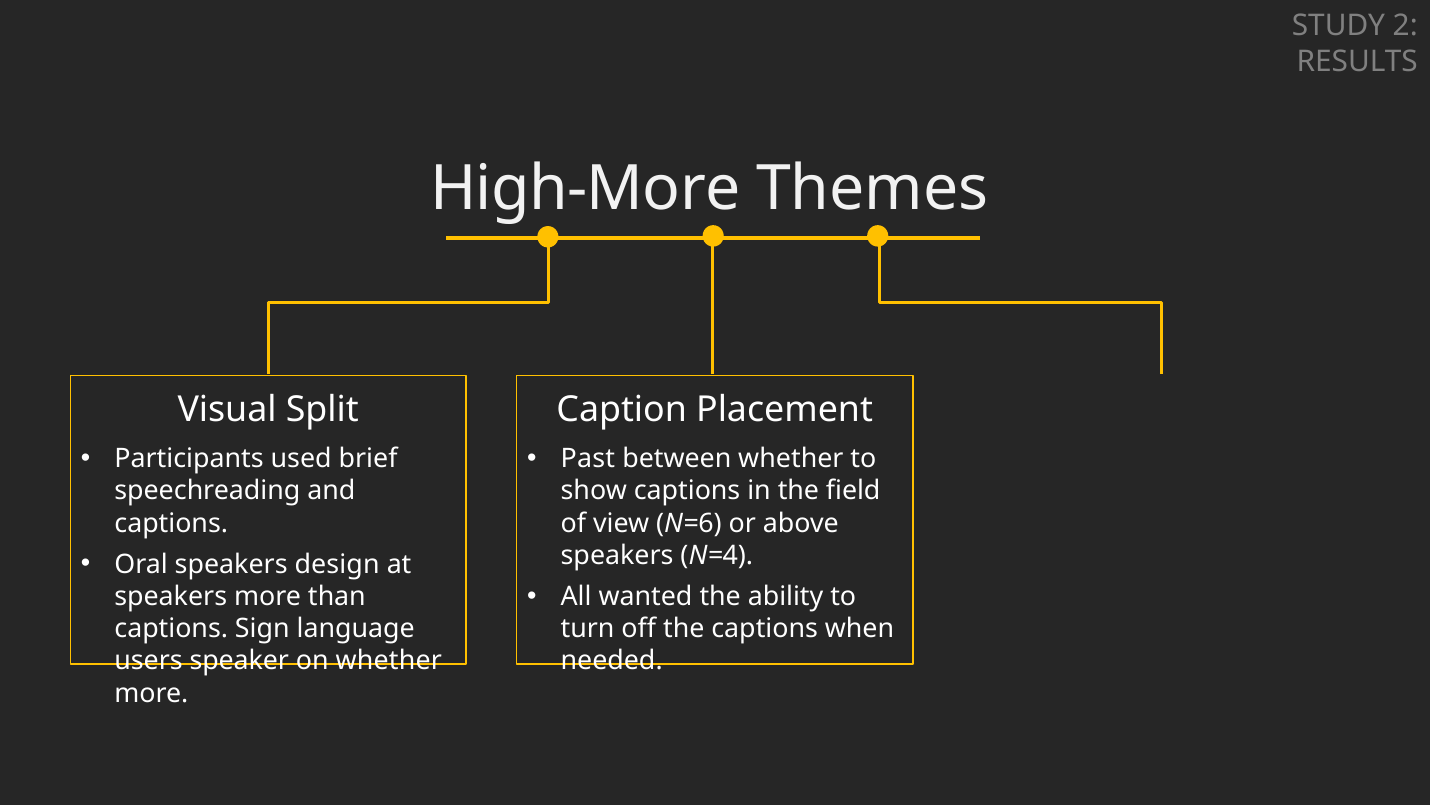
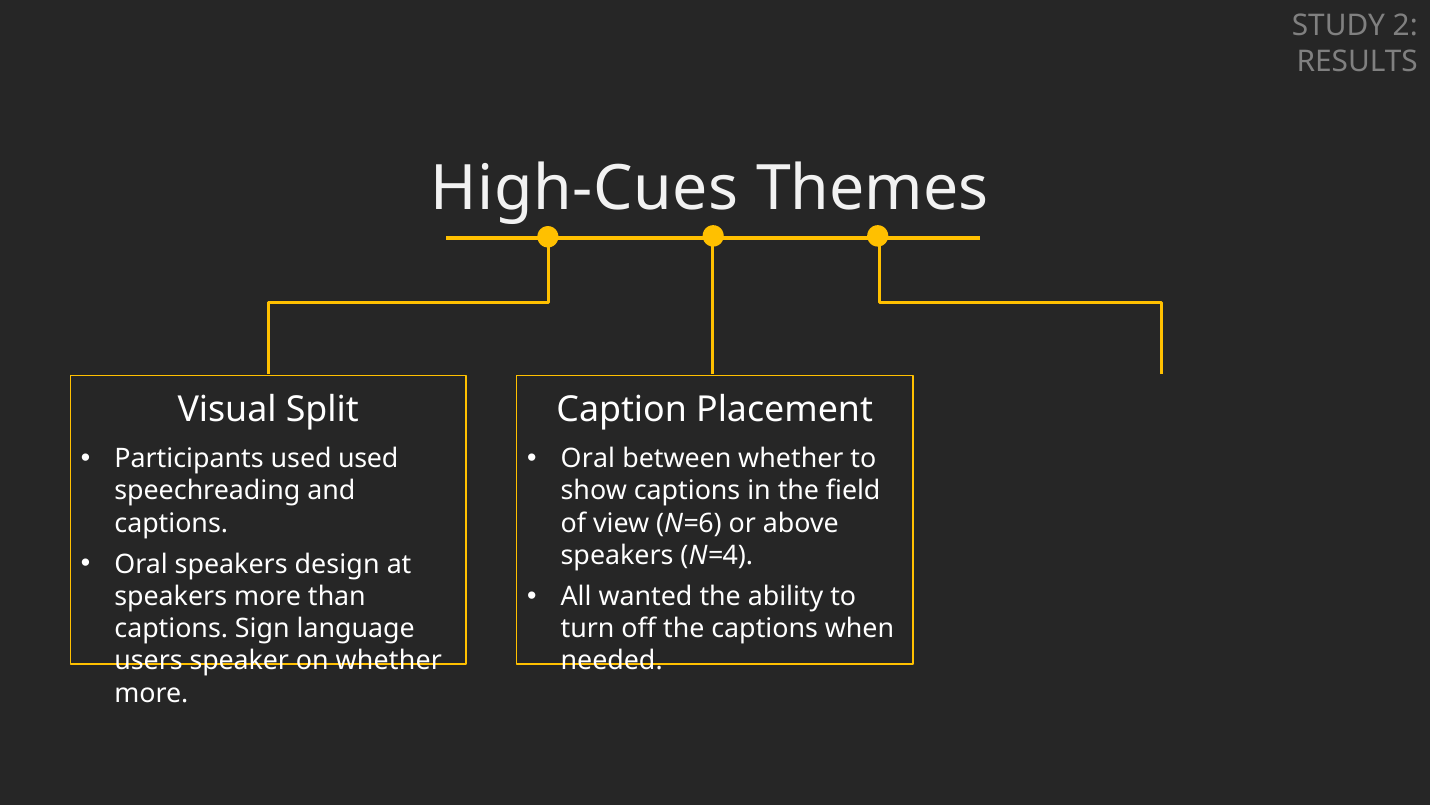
High-More: High-More -> High-Cues (585, 188)
used brief: brief -> used (368, 458)
Past: Past -> Oral (588, 458)
